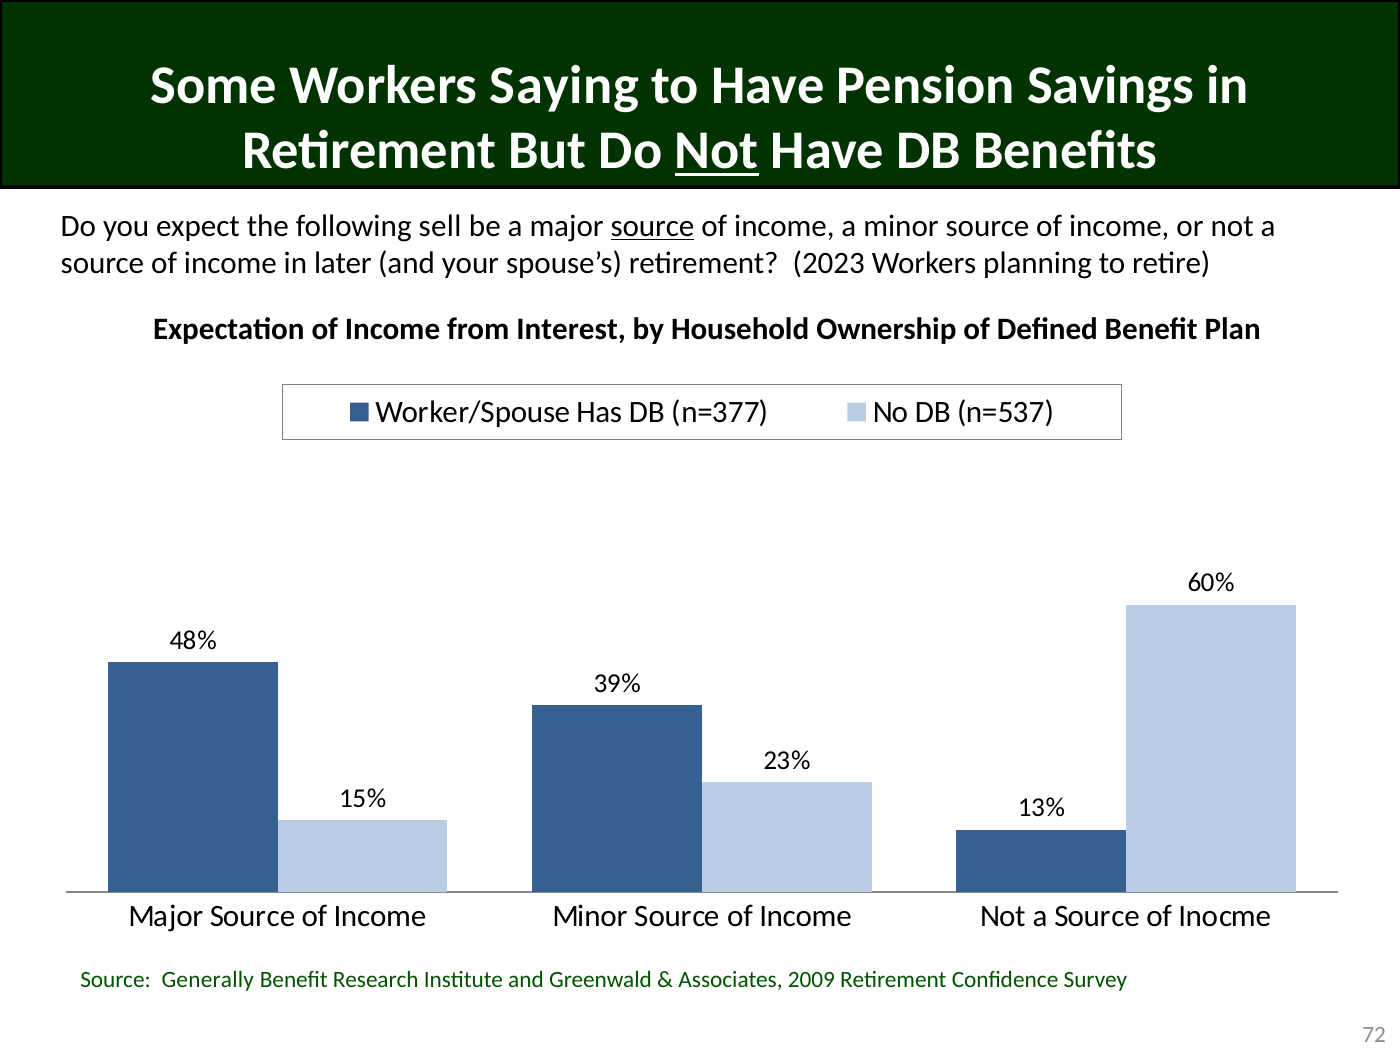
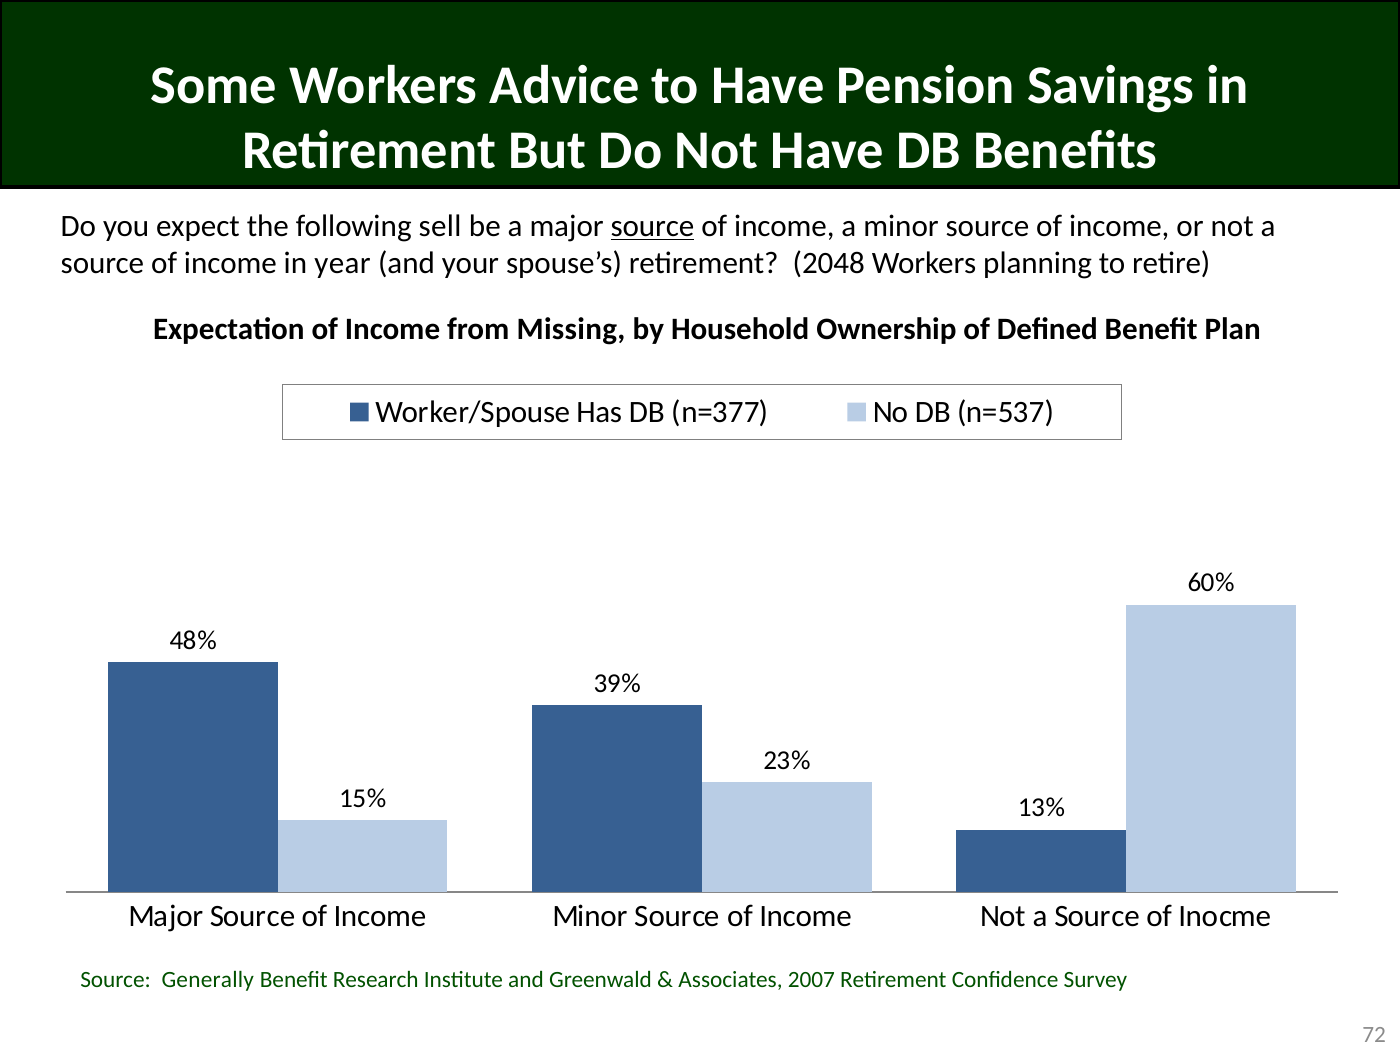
Saying: Saying -> Advice (565, 85)
Not underline: present -> none (717, 151)
later: later -> year (343, 263)
2023: 2023 -> 2048 (829, 263)
Interest: Interest -> Missing (571, 329)
2009: 2009 -> 2007 (811, 980)
